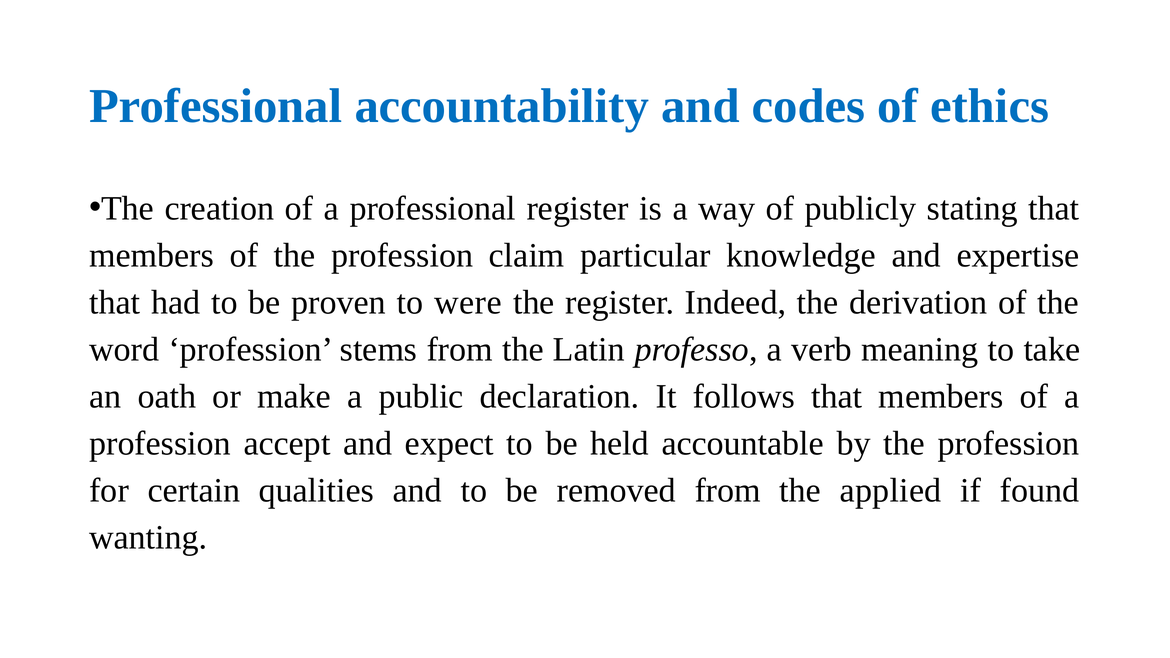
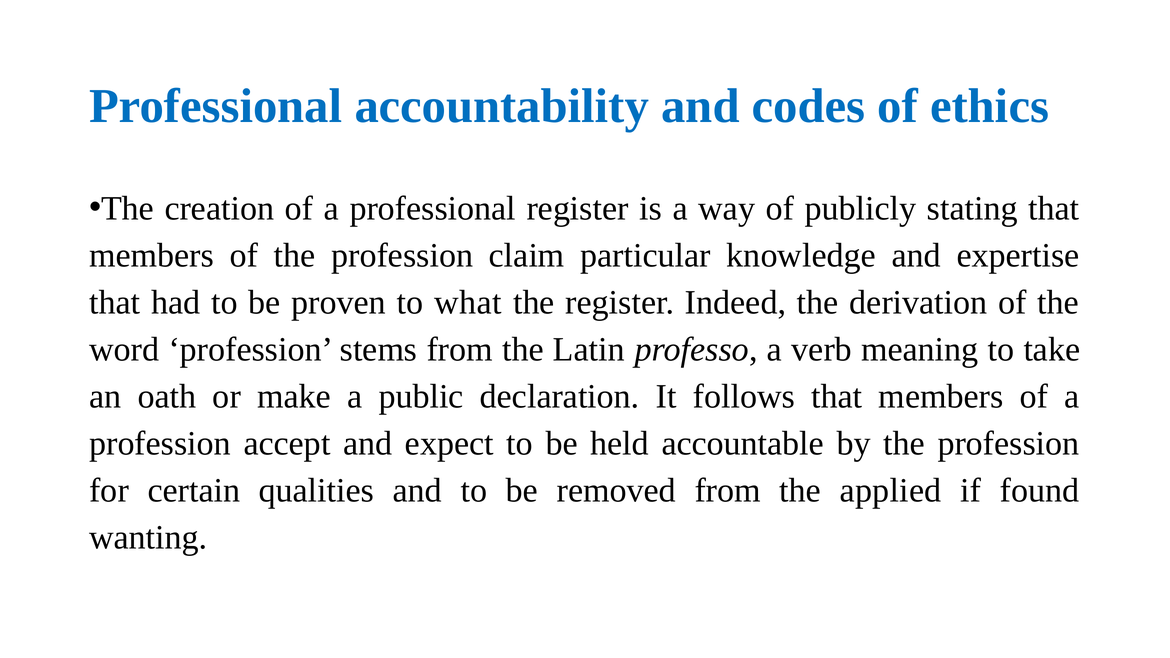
were: were -> what (468, 302)
